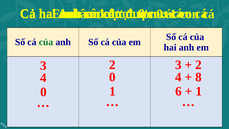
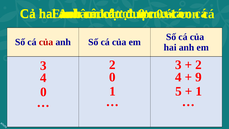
của colour: green -> red (46, 42)
8: 8 -> 9 (199, 77)
6: 6 -> 5 (179, 91)
